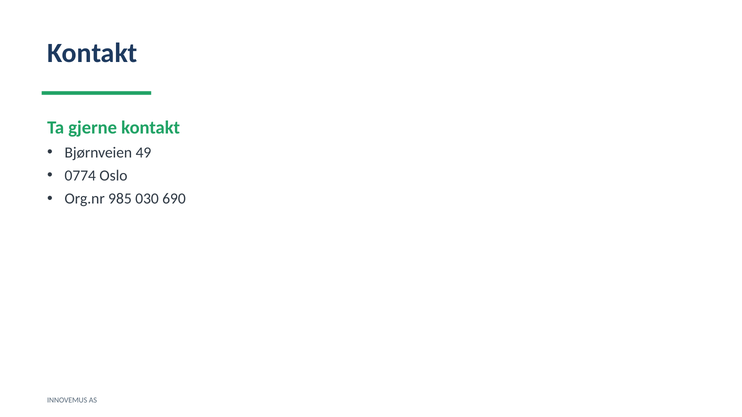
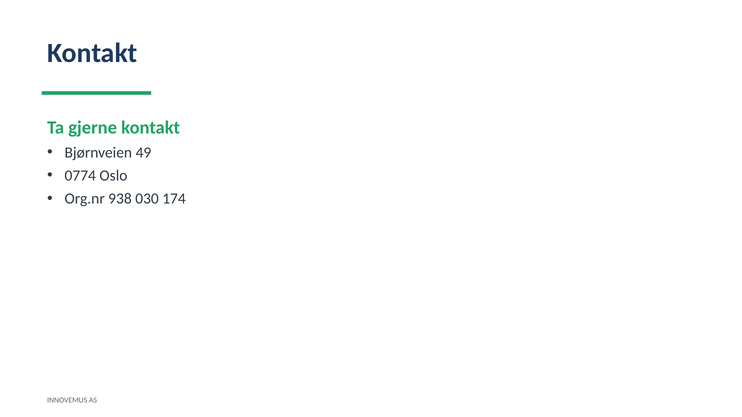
985: 985 -> 938 (120, 199)
690: 690 -> 174 (174, 199)
